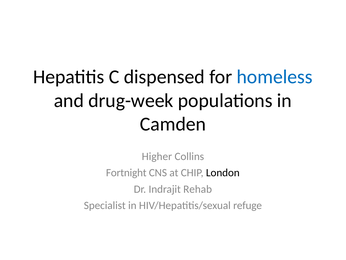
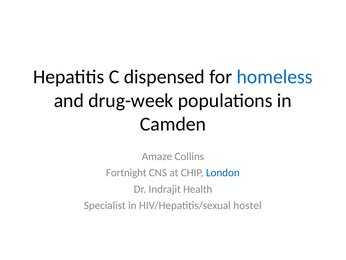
Higher: Higher -> Amaze (157, 156)
London colour: black -> blue (223, 173)
Rehab: Rehab -> Health (198, 189)
refuge: refuge -> hostel (247, 205)
